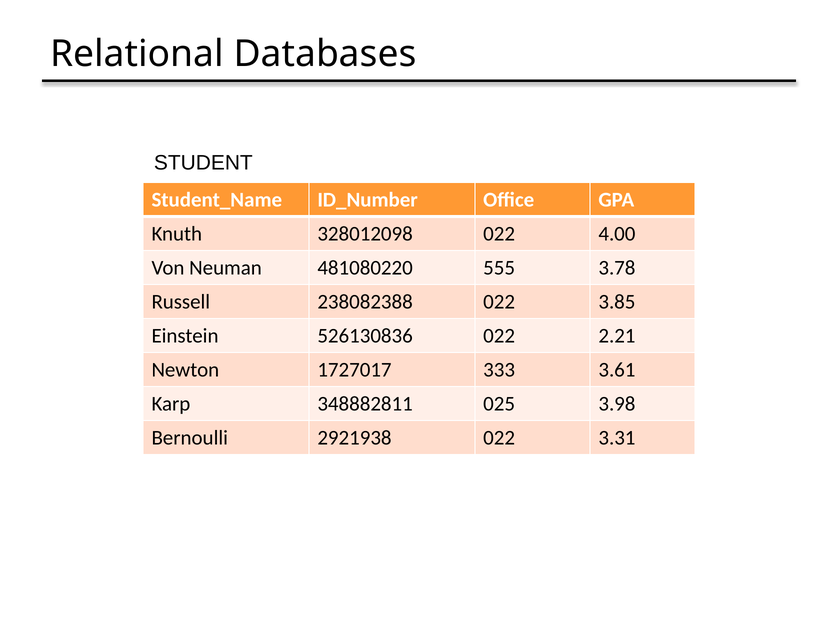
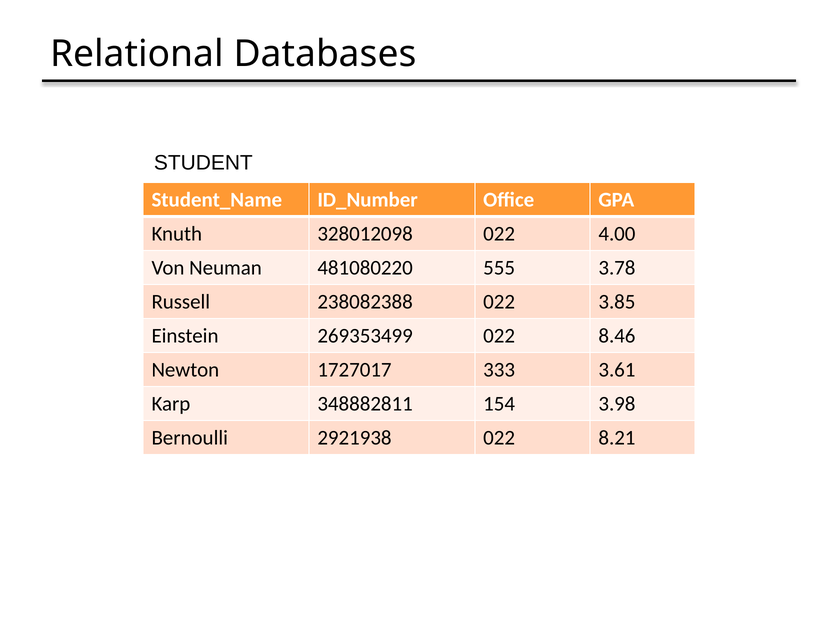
526130836: 526130836 -> 269353499 (365, 336)
2.21: 2.21 -> 8.46 (617, 336)
025: 025 -> 154 (499, 404)
3.31: 3.31 -> 8.21 (617, 438)
